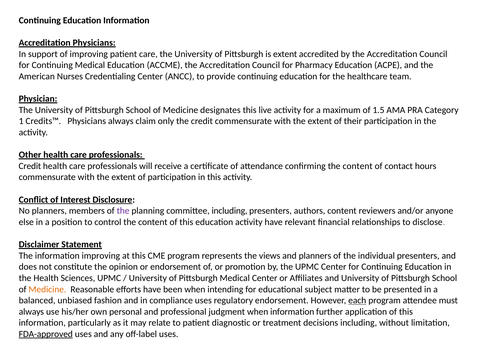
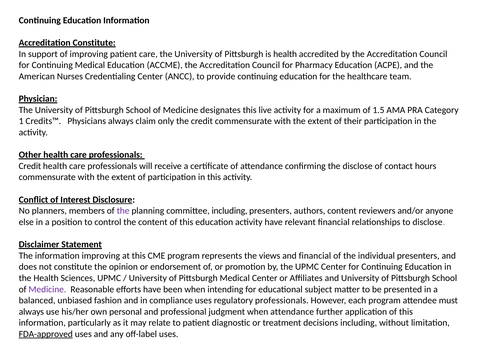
Accreditation Physicians: Physicians -> Constitute (94, 43)
is extent: extent -> health (285, 54)
confirming the content: content -> disclose (358, 166)
and planners: planners -> financial (315, 255)
Medicine colour: orange -> purple (47, 289)
regulatory endorsement: endorsement -> professionals (282, 300)
each underline: present -> none (357, 300)
when information: information -> attendance (292, 311)
